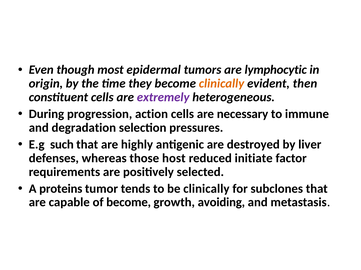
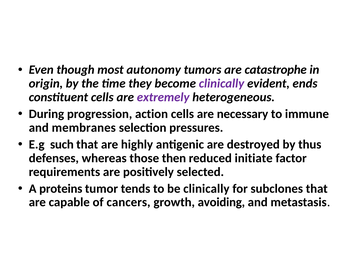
epidermal: epidermal -> autonomy (154, 70)
lymphocytic: lymphocytic -> catastrophe (276, 70)
clinically colour: orange -> purple (222, 84)
then: then -> ends (305, 84)
degradation: degradation -> membranes (84, 128)
liver: liver -> thus (310, 145)
host: host -> then (174, 159)
of become: become -> cancers (128, 203)
